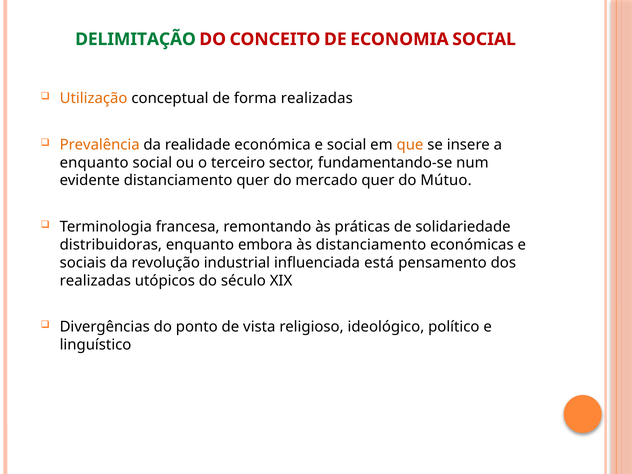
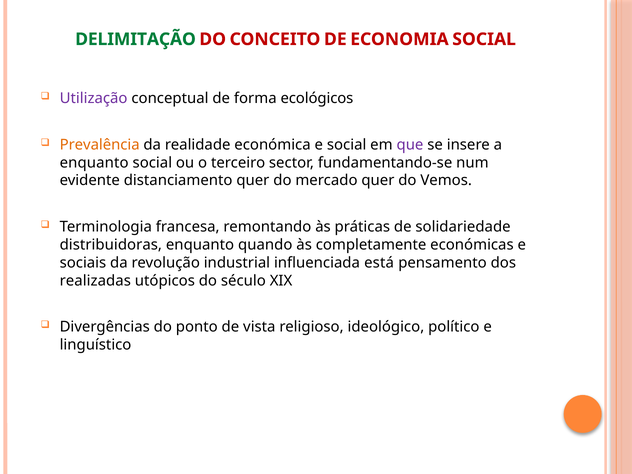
Utilização colour: orange -> purple (94, 98)
forma realizadas: realizadas -> ecológicos (317, 98)
que colour: orange -> purple (410, 145)
Mútuo: Mútuo -> Vemos (446, 180)
embora: embora -> quando (265, 245)
às distanciamento: distanciamento -> completamente (371, 245)
